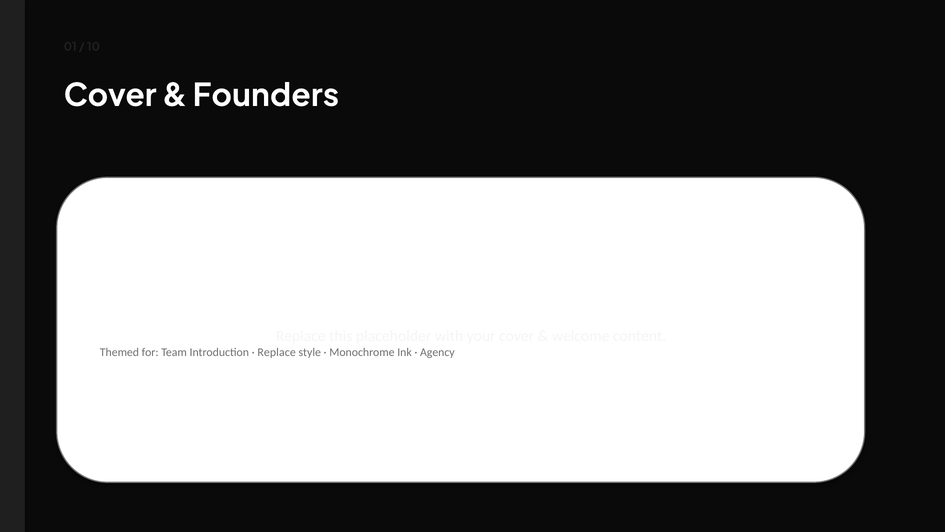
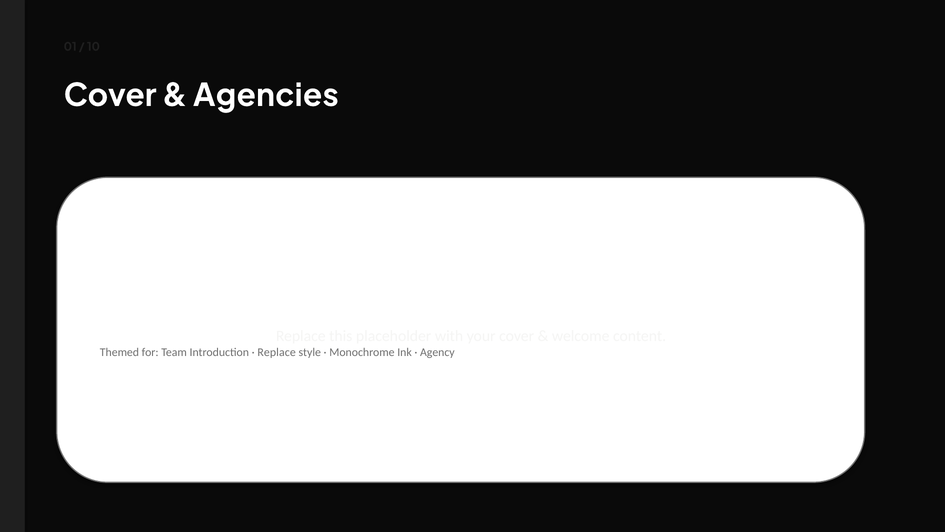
Founders: Founders -> Agencies (266, 95)
